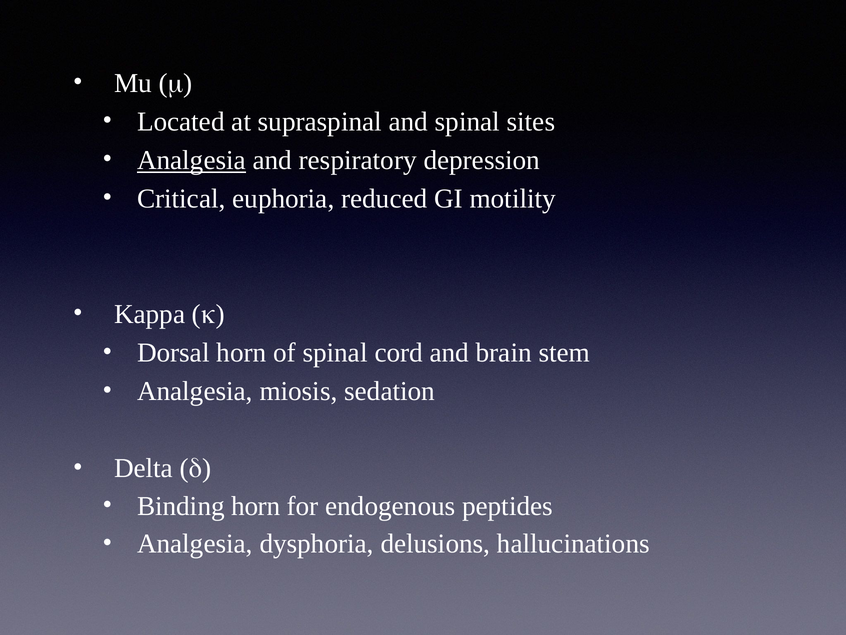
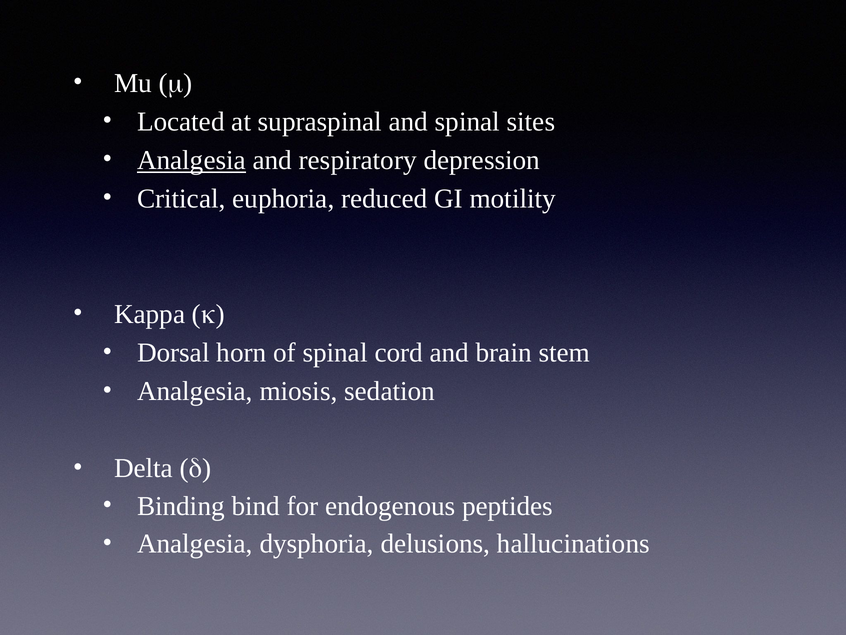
Binding horn: horn -> bind (256, 506)
